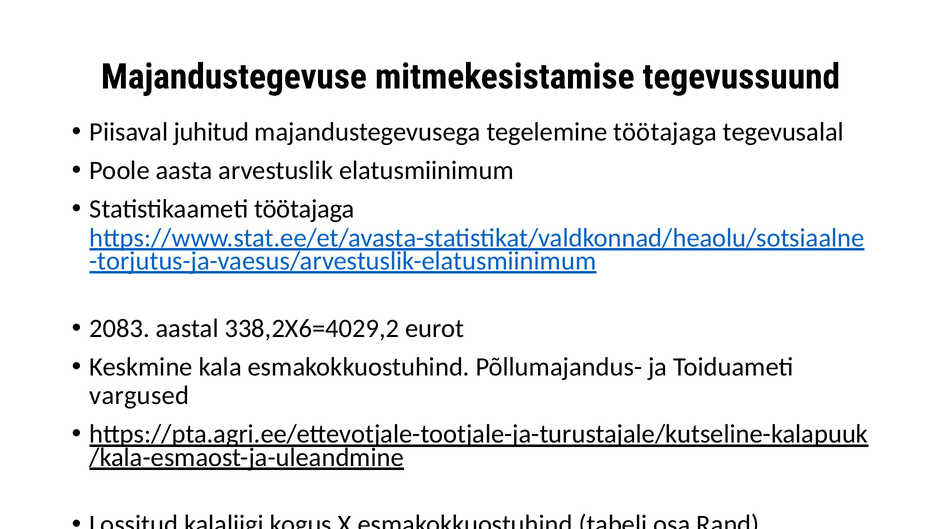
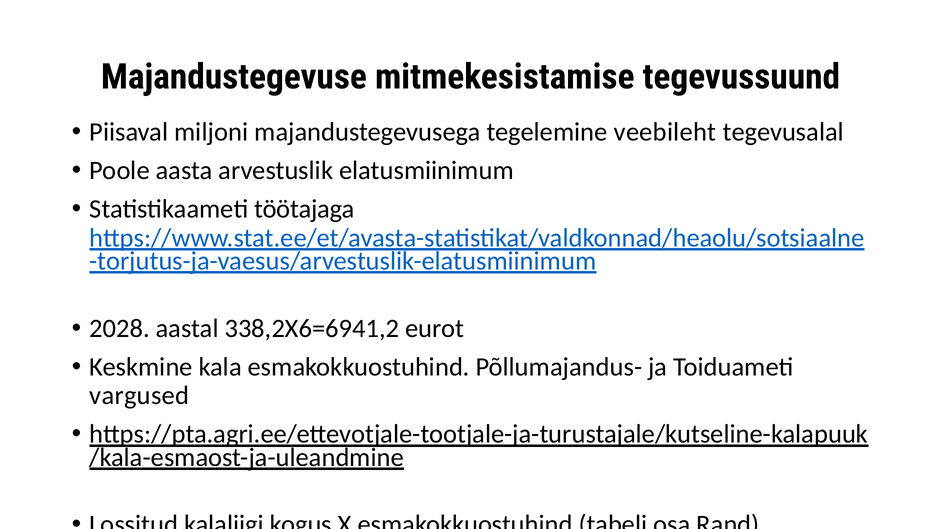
juhitud: juhitud -> miljoni (211, 132)
tegelemine töötajaga: töötajaga -> veebileht (665, 132)
2083: 2083 -> 2028 (120, 328)
338,2X6=4029,2: 338,2X6=4029,2 -> 338,2X6=6941,2 (312, 328)
